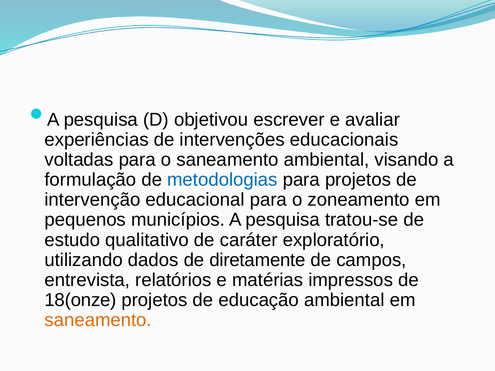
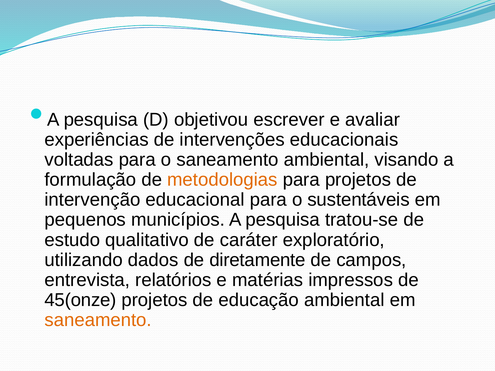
metodologias colour: blue -> orange (222, 180)
zoneamento: zoneamento -> sustentáveis (359, 200)
18(onze: 18(onze -> 45(onze (80, 300)
